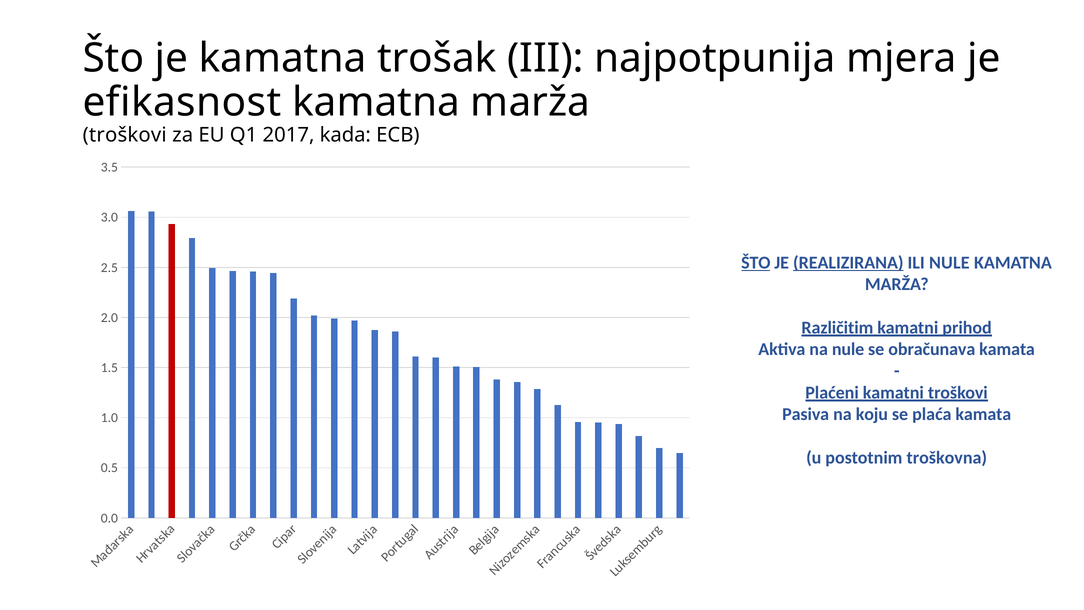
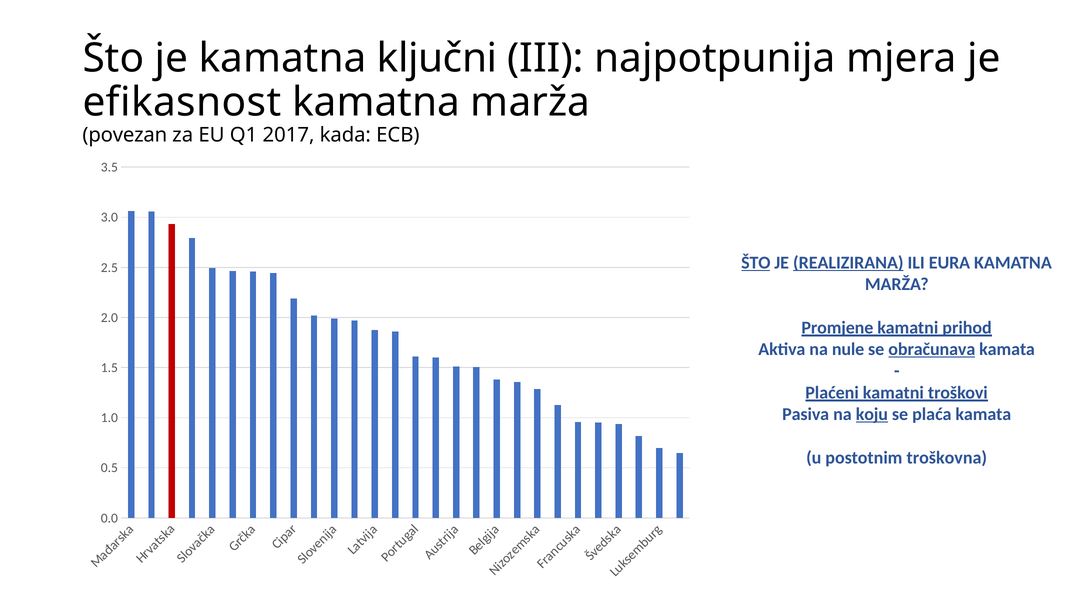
trošak: trošak -> ključni (437, 58)
troškovi: troškovi -> povezan (125, 135)
ILI NULE: NULE -> EURA (949, 262)
Različitim: Različitim -> Promjene (837, 327)
obračunava underline: none -> present (932, 349)
koju underline: none -> present (872, 414)
